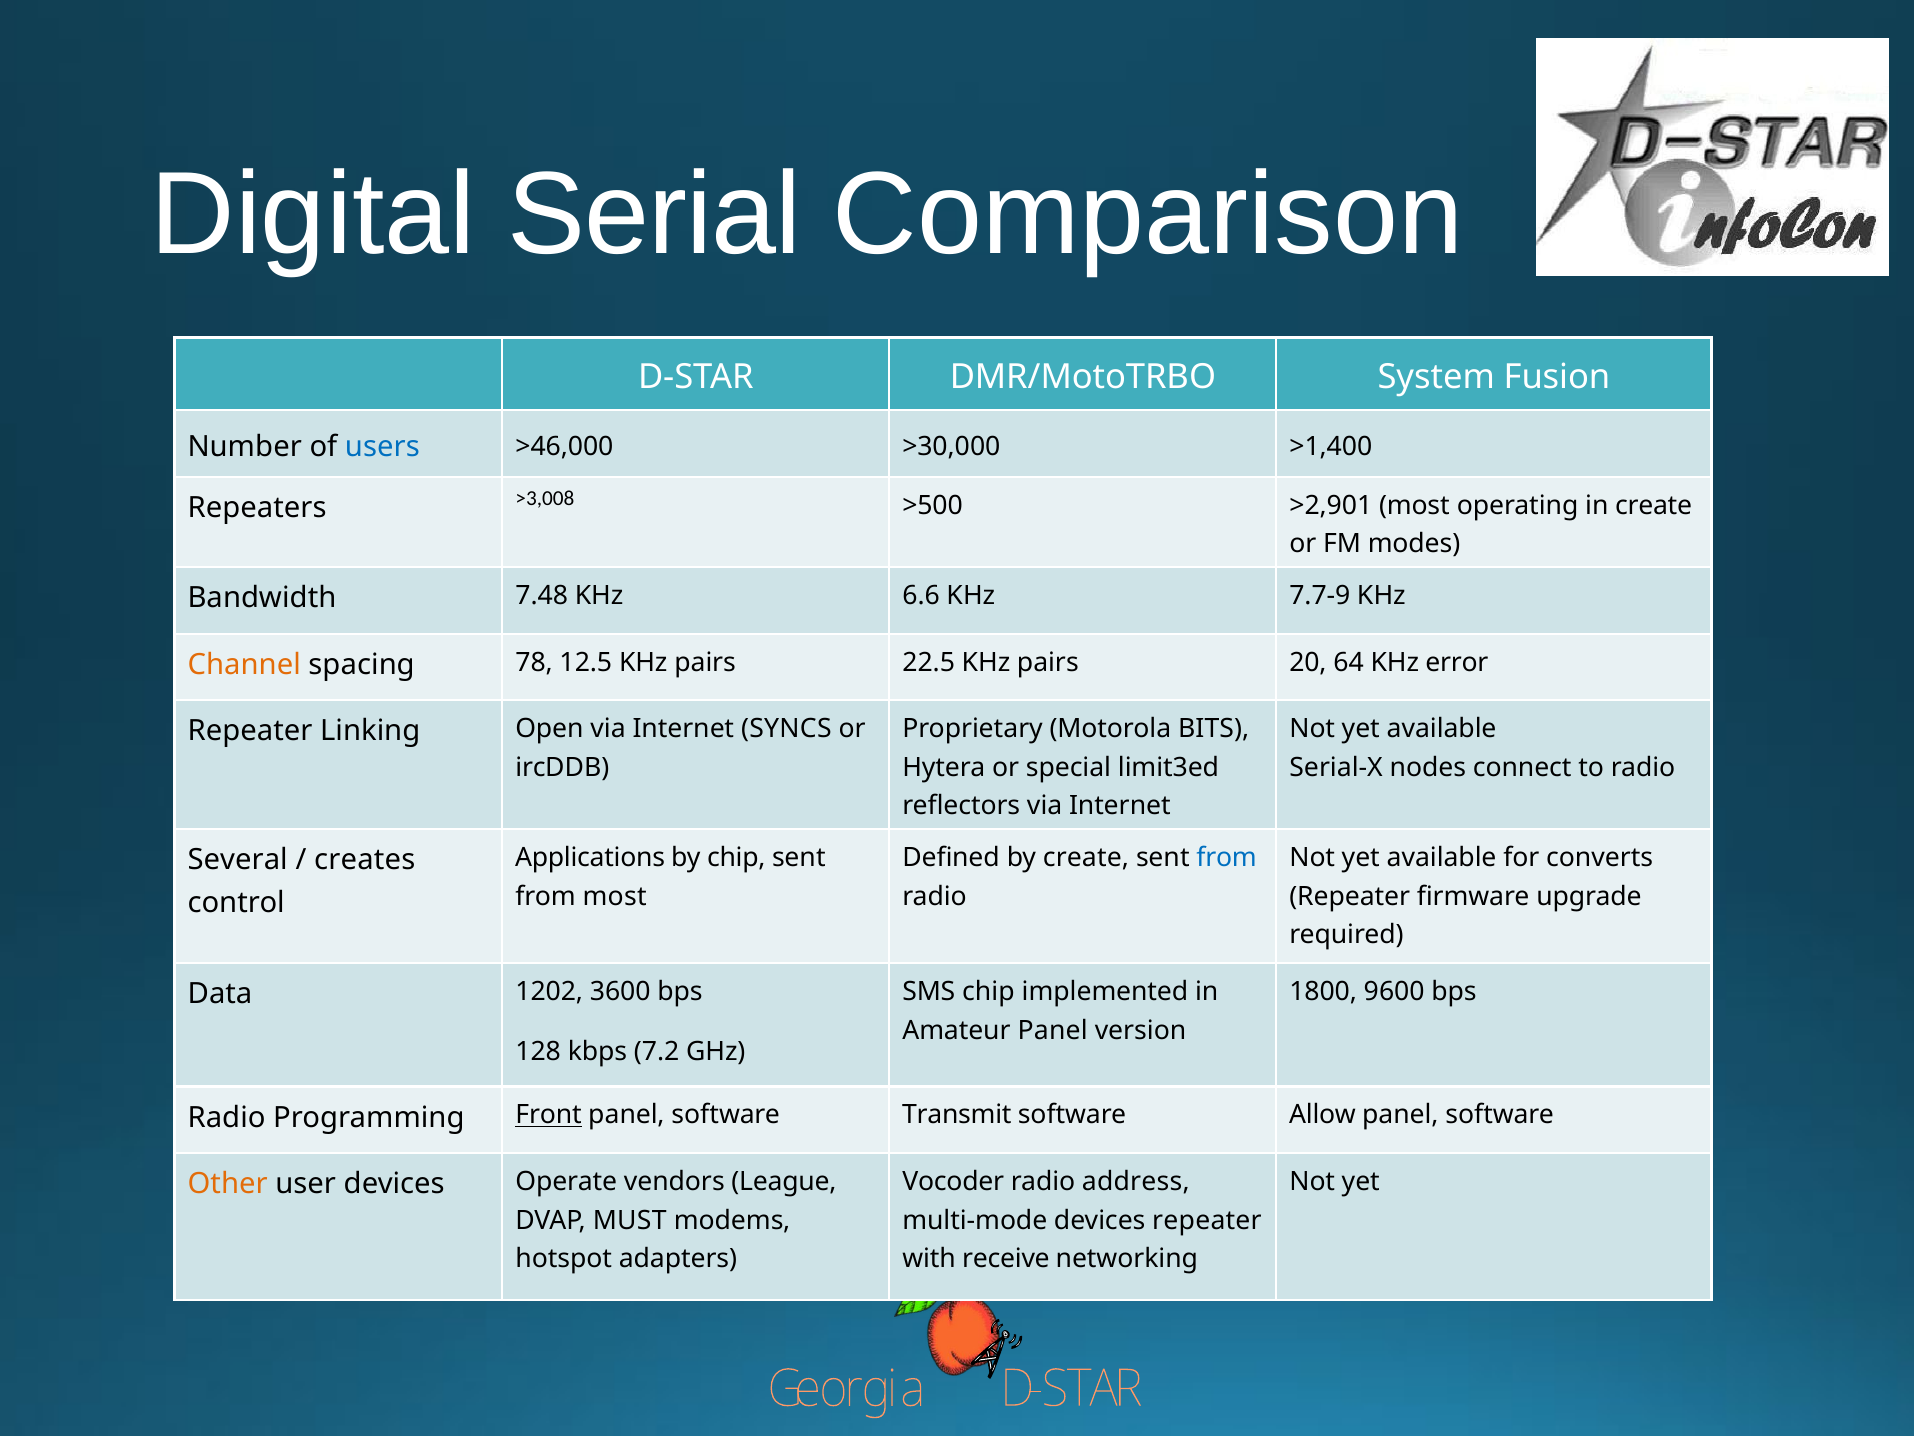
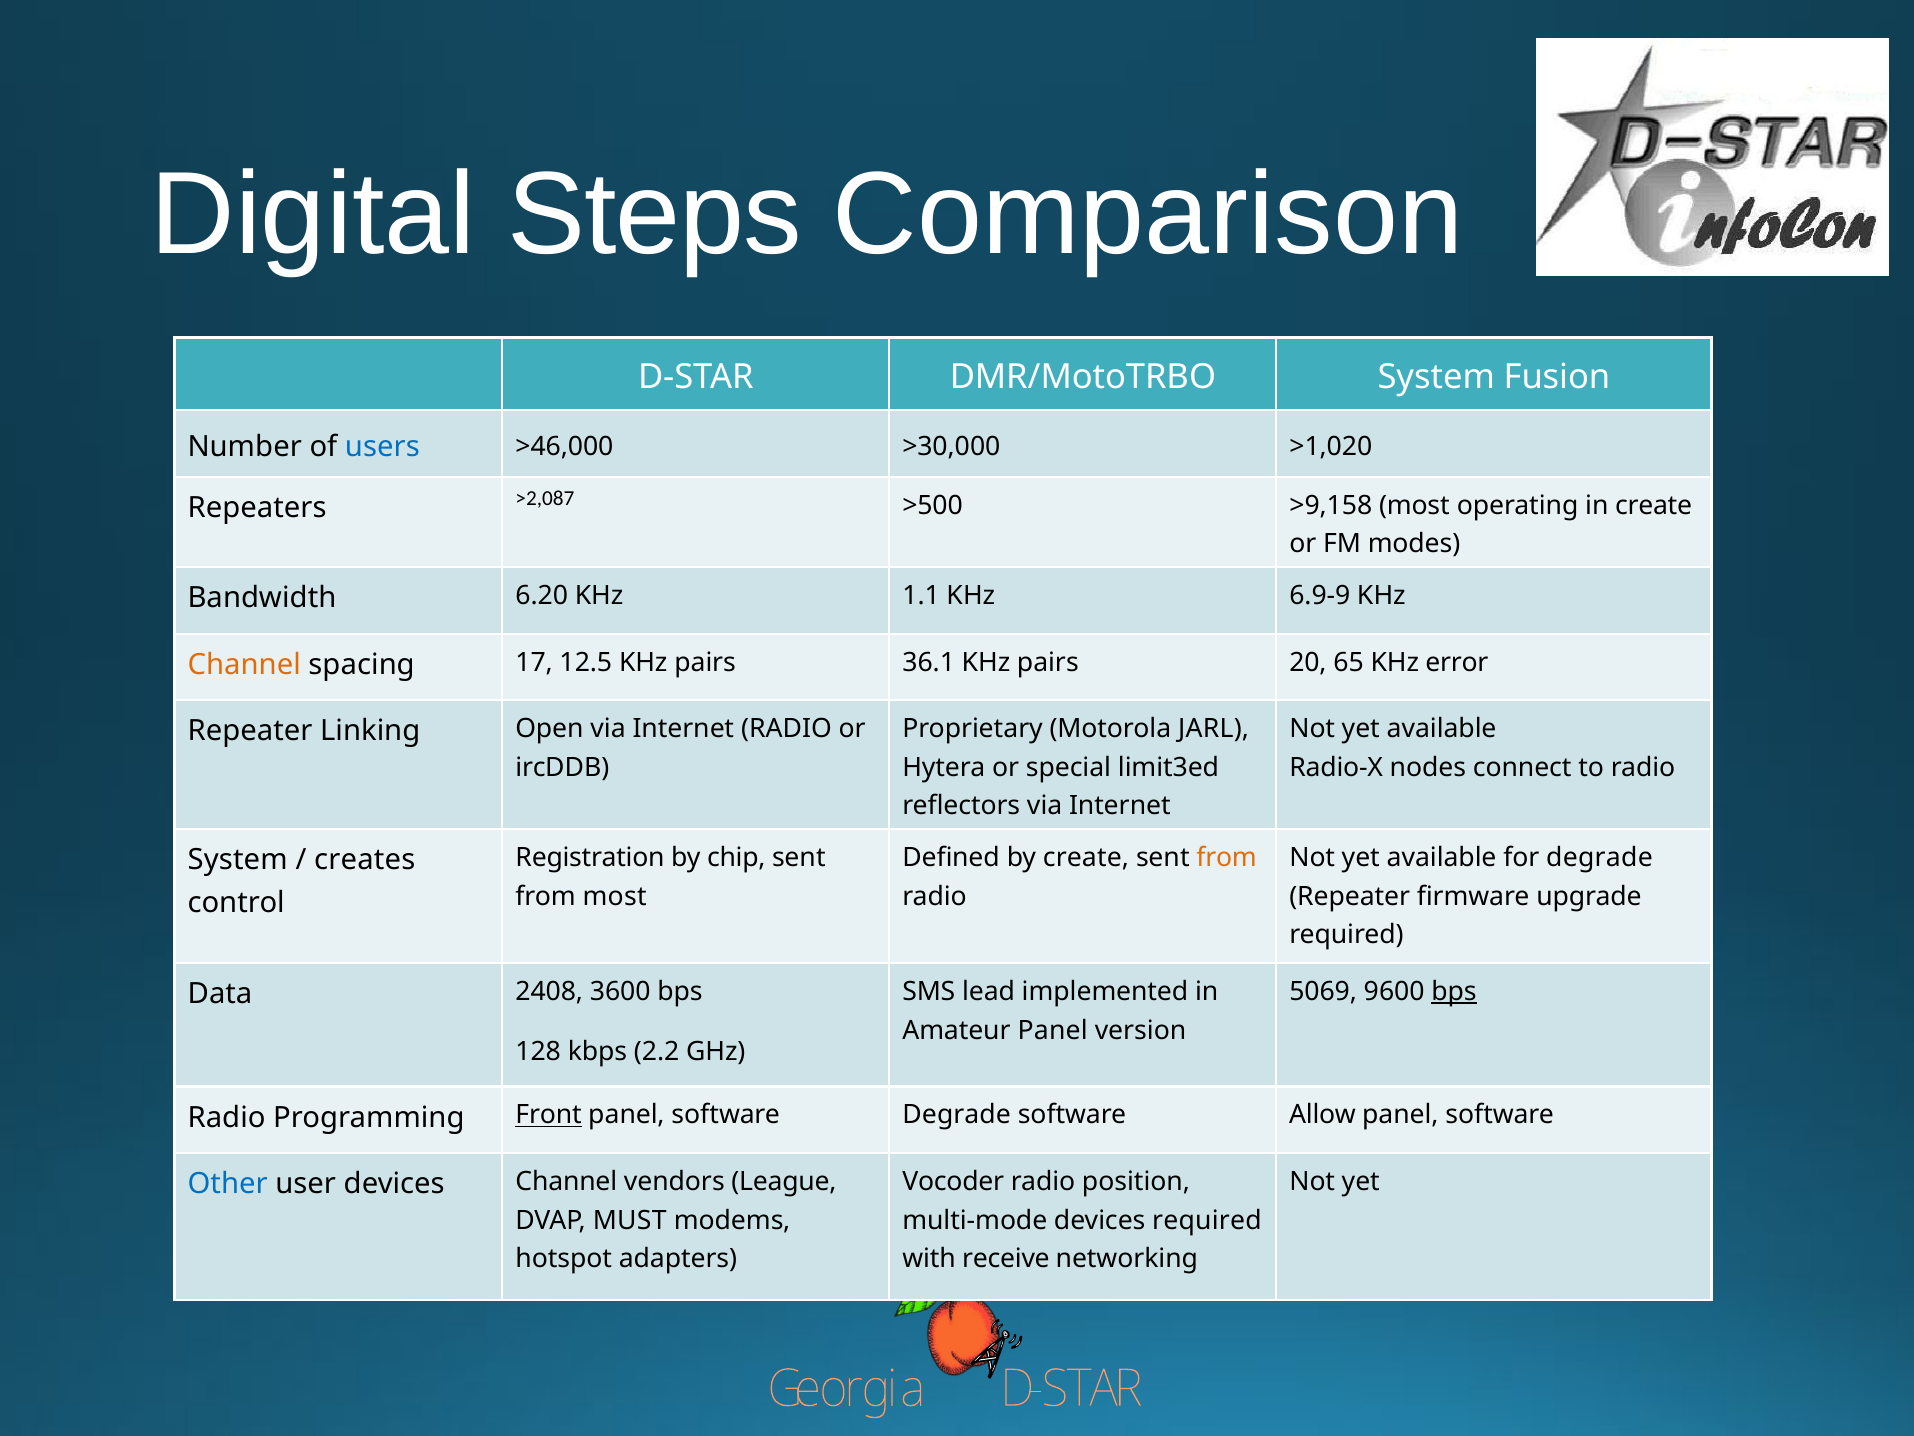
Serial: Serial -> Steps (655, 214)
>1,400: >1,400 -> >1,020 (1331, 446)
>3,008: >3,008 -> >2,087 (545, 498)
>2,901: >2,901 -> >9,158 (1331, 505)
7.48: 7.48 -> 6.20 (542, 596)
6.6: 6.6 -> 1.1 (921, 596)
7.7-9: 7.7-9 -> 6.9-9 (1320, 596)
78: 78 -> 17 (534, 662)
22.5: 22.5 -> 36.1 (929, 662)
64: 64 -> 65 (1349, 662)
BITS: BITS -> JARL (1214, 729)
Internet SYNCS: SYNCS -> RADIO (786, 729)
Serial-X: Serial-X -> Radio-X (1336, 767)
Applications: Applications -> Registration (590, 858)
from colour: blue -> orange (1227, 858)
for converts: converts -> degrade (1600, 858)
Several: Several -> System (238, 860)
SMS chip: chip -> lead (989, 991)
1800: 1800 -> 5069 (1323, 991)
bps underline: none -> present (1454, 991)
1202: 1202 -> 2408 (549, 991)
7.2: 7.2 -> 2.2 (657, 1051)
software Transmit: Transmit -> Degrade (957, 1115)
address: address -> position (1136, 1181)
Other colour: orange -> blue (228, 1184)
devices Operate: Operate -> Channel (566, 1181)
devices repeater: repeater -> required (1207, 1220)
